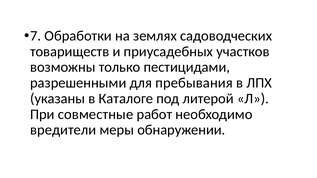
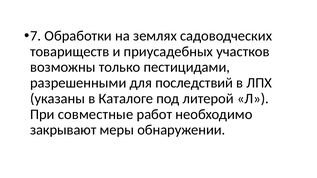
пребывания: пребывания -> последствий (194, 83)
вредители: вредители -> закрывают (63, 130)
